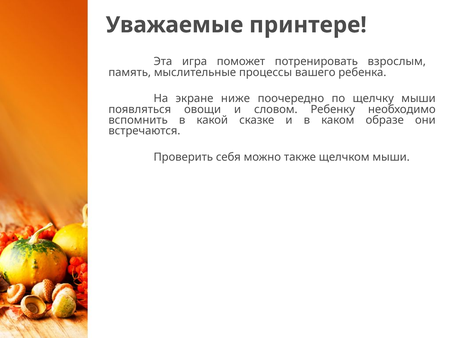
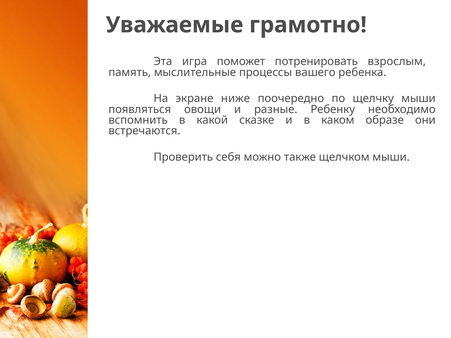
принтере: принтере -> грамотно (308, 25)
словом: словом -> разные (276, 109)
